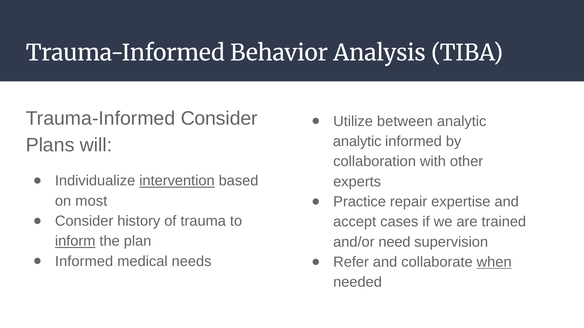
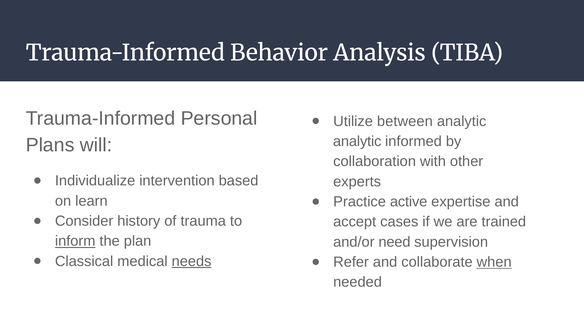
Trauma-Informed Consider: Consider -> Personal (219, 119)
intervention underline: present -> none (177, 181)
most: most -> learn (91, 201)
repair: repair -> active (409, 202)
Informed: Informed -> Classical (84, 262)
needs underline: none -> present (192, 262)
